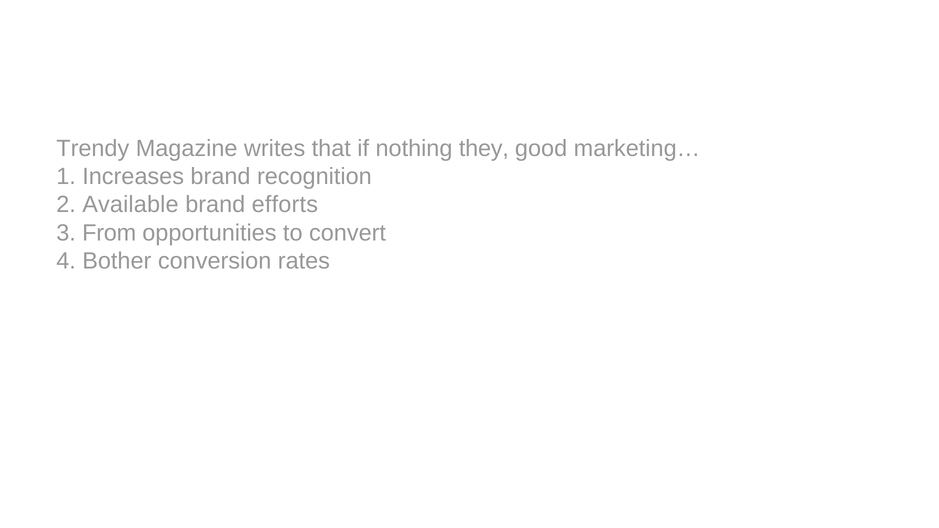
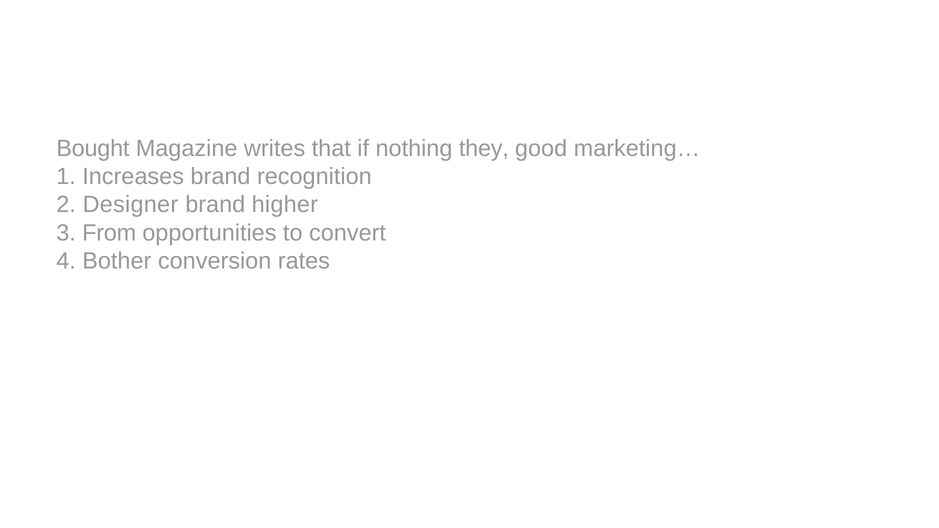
Trendy: Trendy -> Bought (93, 148)
Available: Available -> Designer (130, 205)
efforts: efforts -> higher (285, 205)
